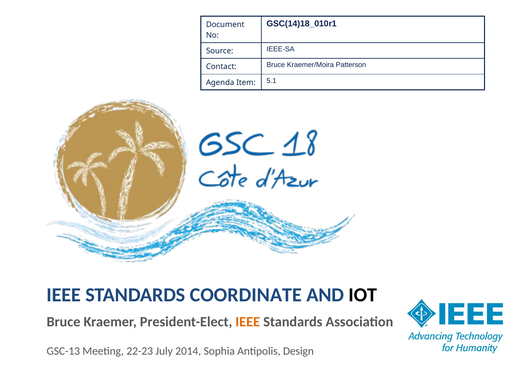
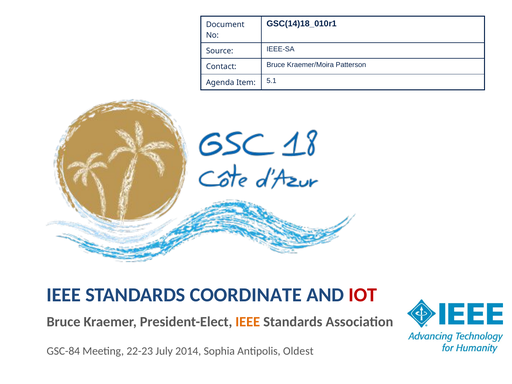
IOT colour: black -> red (363, 295)
GSC-13: GSC-13 -> GSC-84 (63, 351)
Design: Design -> Oldest (298, 351)
